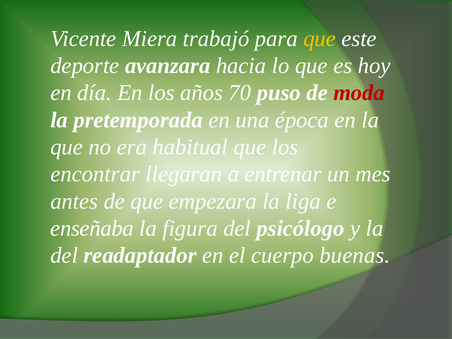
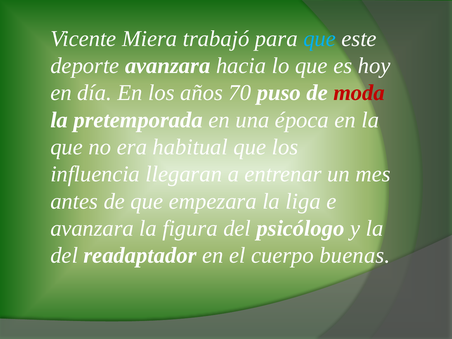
que colour: yellow -> light blue (320, 39)
encontrar: encontrar -> influencia (95, 174)
enseñaba: enseñaba -> avanzara (92, 228)
